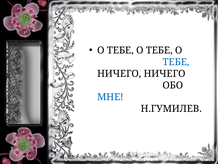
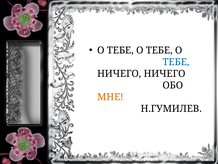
МНЕ colour: blue -> orange (110, 97)
